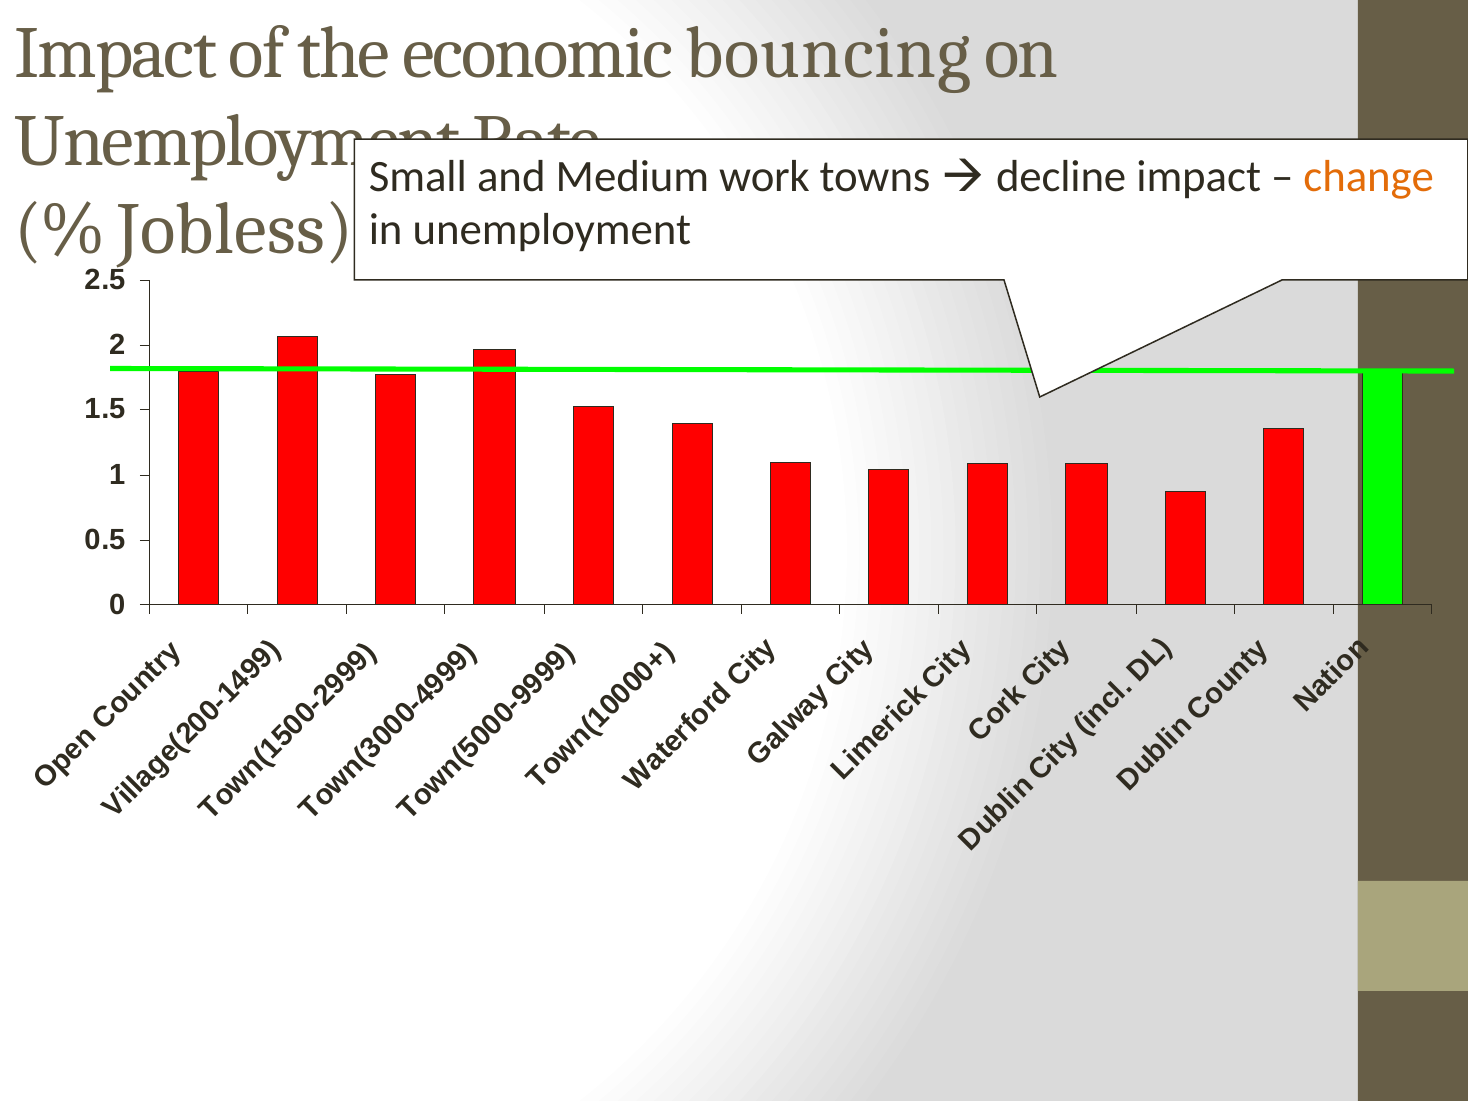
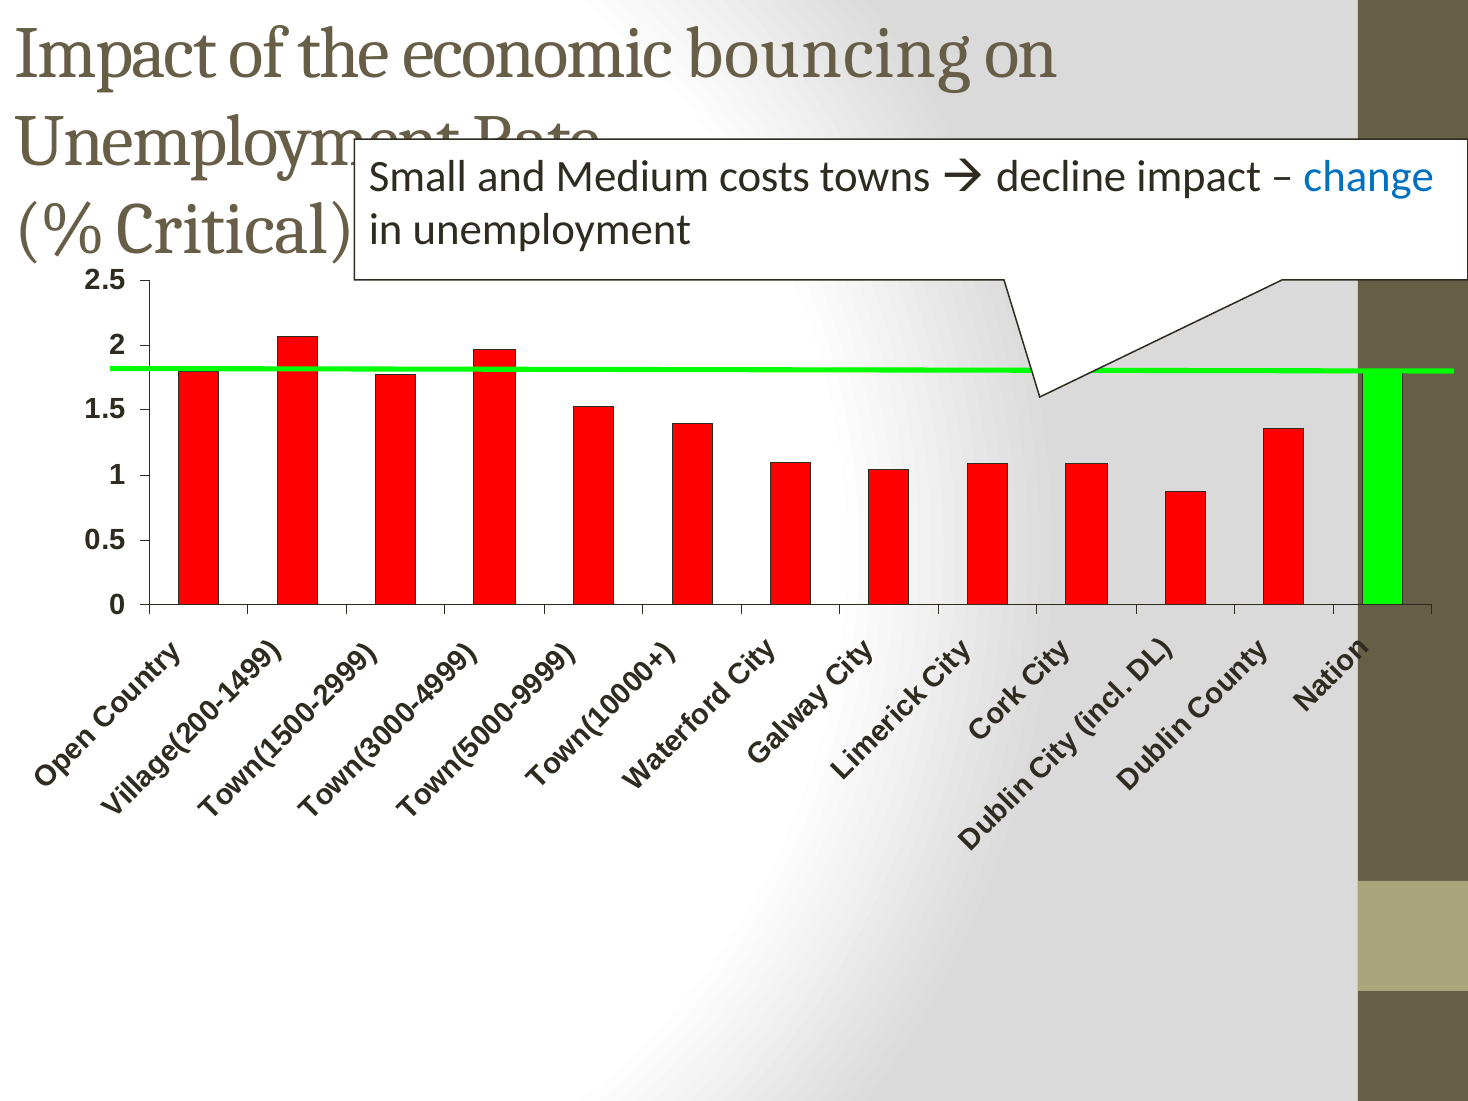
work: work -> costs (765, 176)
change colour: orange -> blue (1369, 176)
Jobless: Jobless -> Critical (236, 229)
